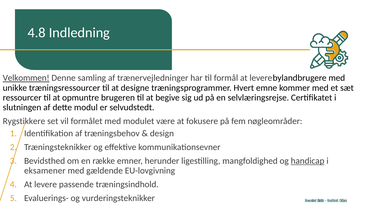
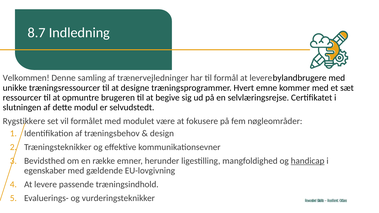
4.8: 4.8 -> 8.7 (37, 33)
Velkommen underline: present -> none (26, 78)
eksamener: eksamener -> egenskaber (45, 171)
